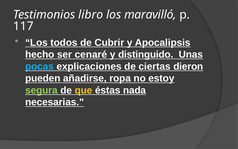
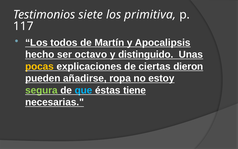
libro: libro -> siete (91, 15)
maravilló: maravilló -> primitiva (150, 15)
Cubrir: Cubrir -> Martín (109, 43)
cenaré: cenaré -> octavo (91, 54)
pocas colour: light blue -> yellow (39, 66)
que colour: yellow -> light blue (84, 90)
nada: nada -> tiene (135, 90)
